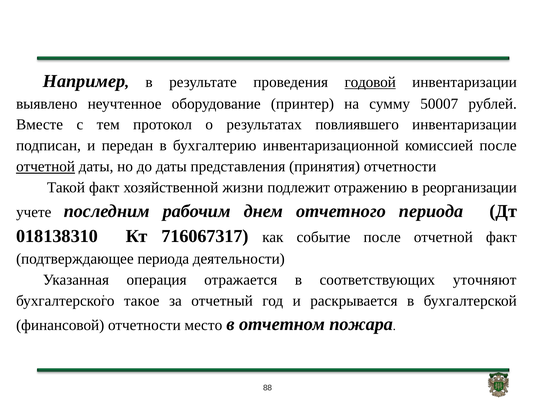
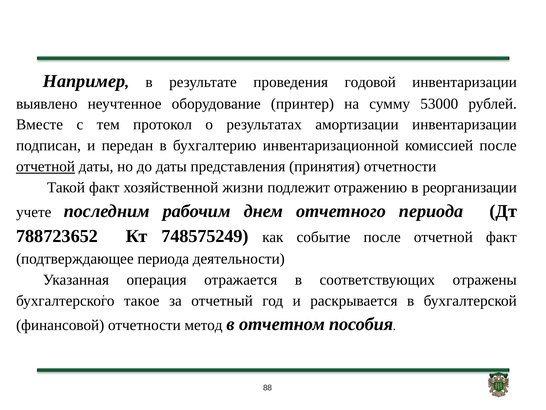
годовой underline: present -> none (370, 82)
50007: 50007 -> 53000 (439, 104)
повлиявшего: повлиявшего -> амортизации (357, 124)
018138310: 018138310 -> 788723652 (57, 236)
716067317: 716067317 -> 748575249 (205, 236)
уточняют: уточняют -> отражены (485, 279)
место: место -> метод (203, 325)
пожара: пожара -> пособия (361, 324)
